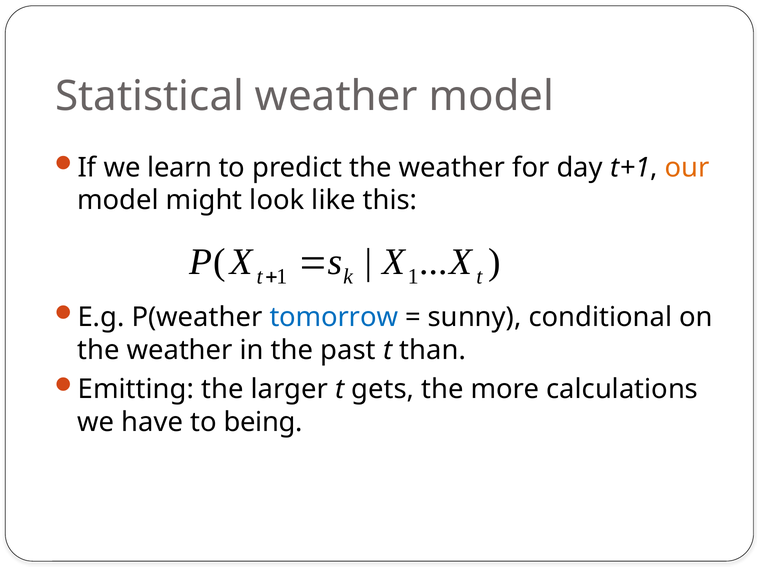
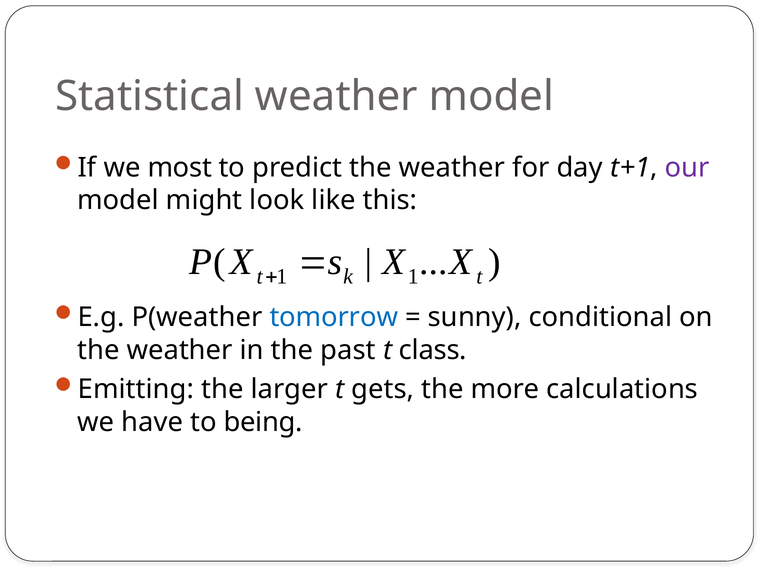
learn: learn -> most (180, 168)
our colour: orange -> purple (687, 168)
than: than -> class (433, 350)
